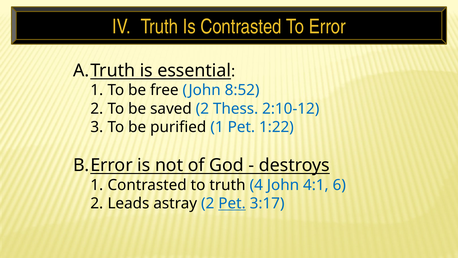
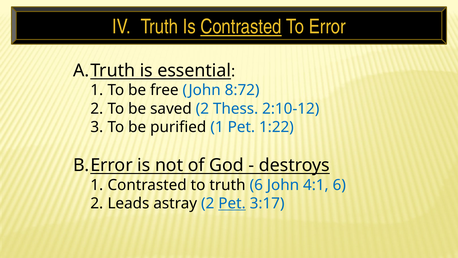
Contrasted underline: none -> present (241, 27)
8:52: 8:52 -> 8:72 (242, 90)
truth 4: 4 -> 6 (256, 185)
